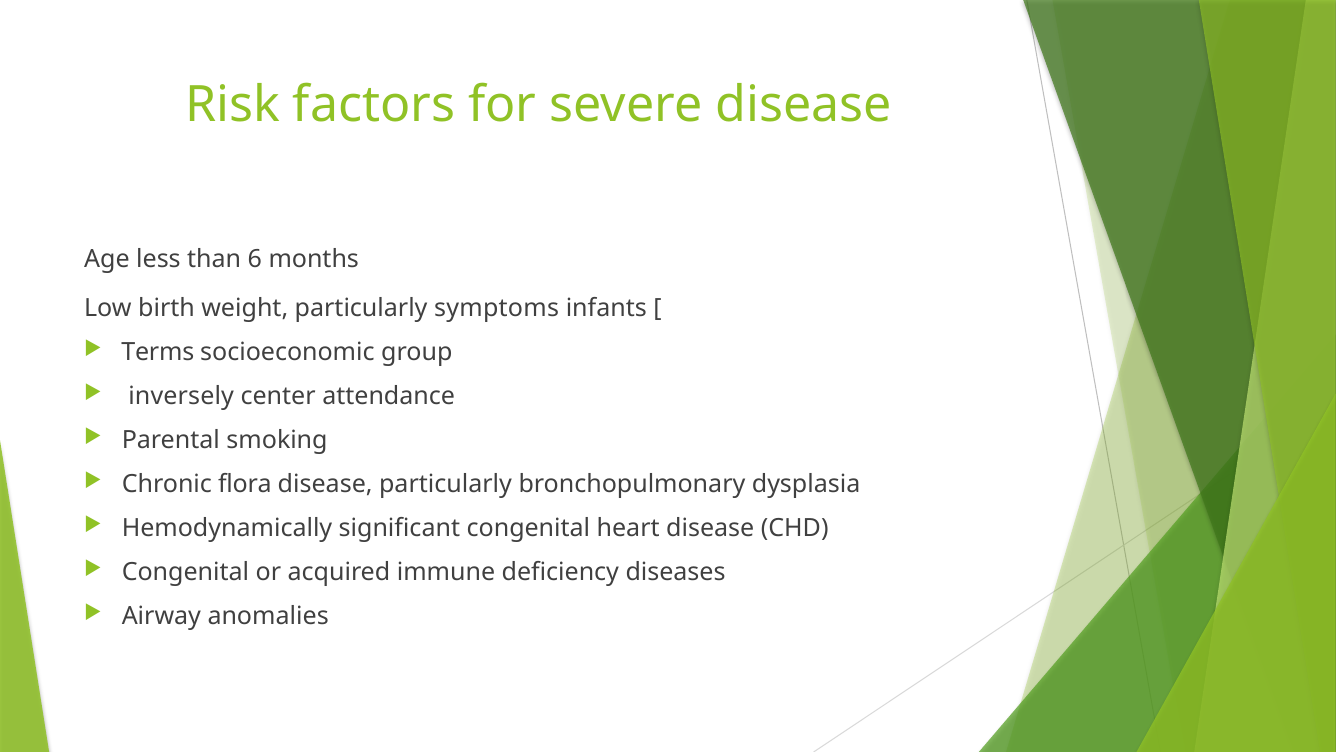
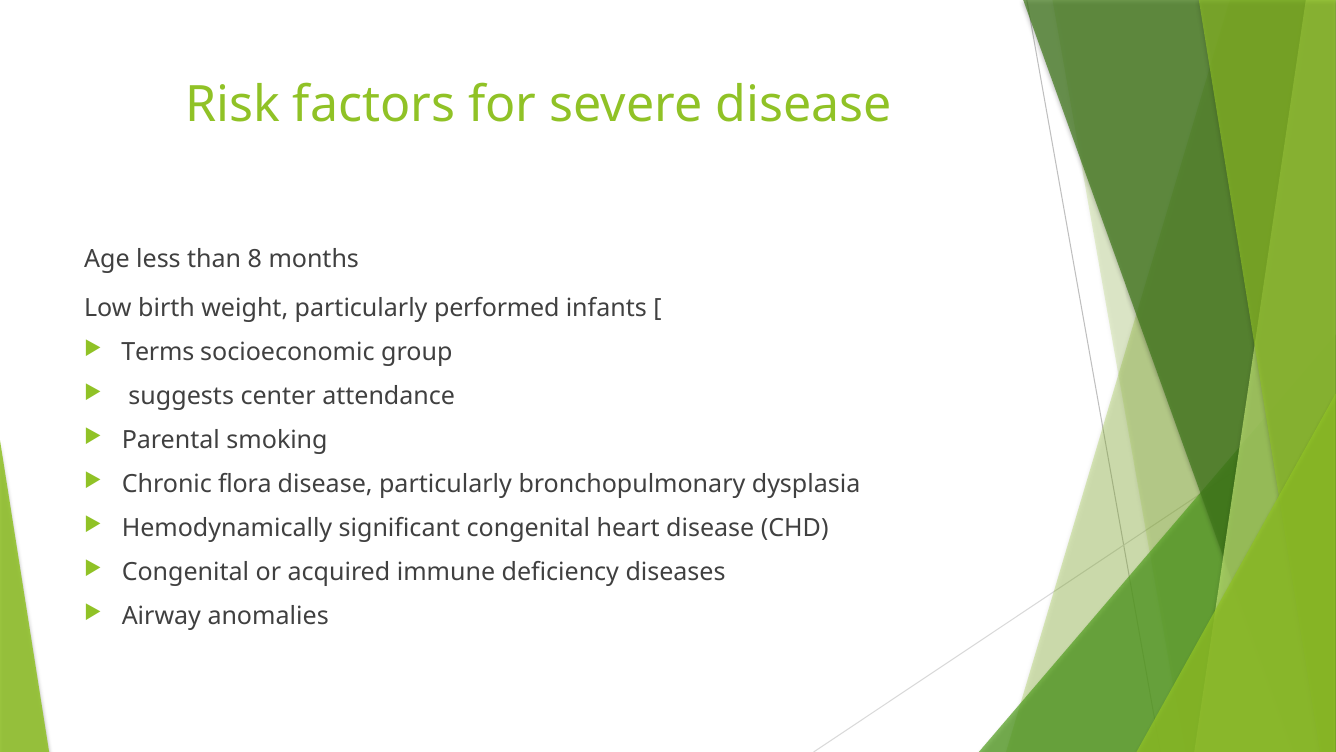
6: 6 -> 8 (255, 259)
symptoms: symptoms -> performed (497, 308)
inversely: inversely -> suggests (181, 396)
